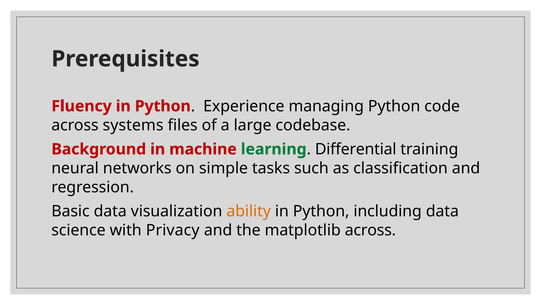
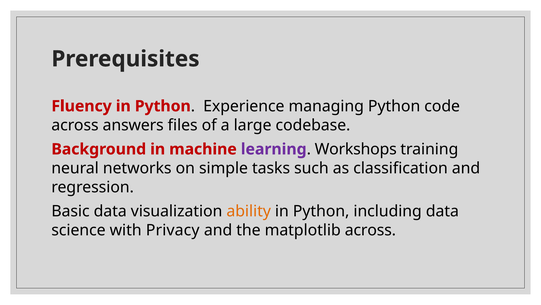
systems: systems -> answers (133, 125)
learning colour: green -> purple (274, 149)
Differential: Differential -> Workshops (356, 149)
